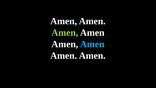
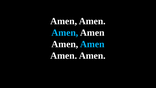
Amen colour: light green -> light blue (65, 33)
